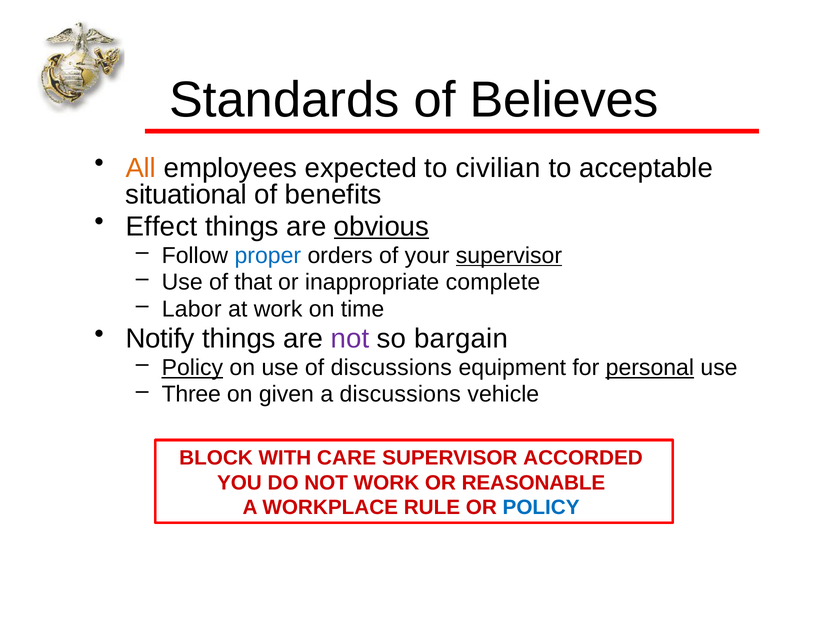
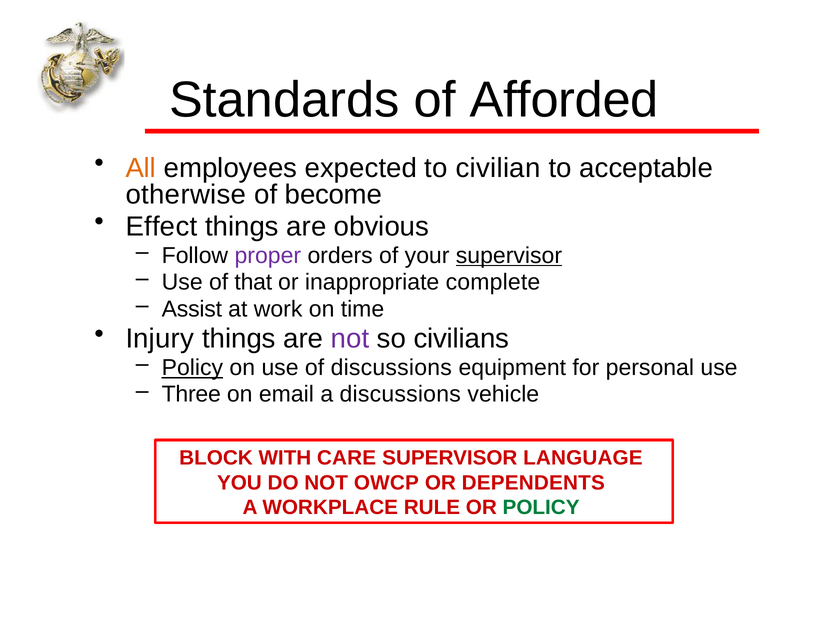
Believes: Believes -> Afforded (564, 100)
situational: situational -> otherwise (186, 194)
benefits: benefits -> become (333, 194)
obvious underline: present -> none (382, 226)
proper colour: blue -> purple (268, 256)
Labor: Labor -> Assist (192, 309)
Notify: Notify -> Injury (160, 339)
bargain: bargain -> civilians (461, 339)
personal underline: present -> none (650, 368)
given: given -> email (286, 394)
ACCORDED: ACCORDED -> LANGUAGE (583, 458)
NOT WORK: WORK -> OWCP (386, 483)
REASONABLE: REASONABLE -> DEPENDENTS (533, 483)
POLICY colour: blue -> green (541, 508)
